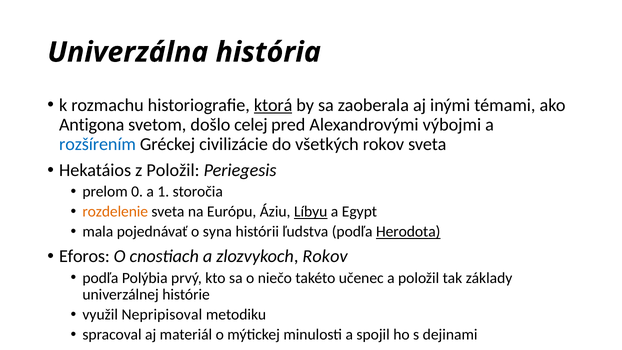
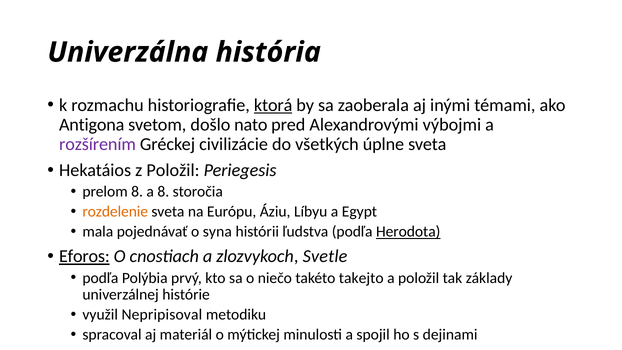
celej: celej -> nato (251, 125)
rozšírením colour: blue -> purple (98, 144)
všetkých rokov: rokov -> úplne (383, 144)
prelom 0: 0 -> 8 (137, 192)
a 1: 1 -> 8 (163, 192)
Líbyu underline: present -> none (311, 212)
Eforos underline: none -> present (84, 256)
zlozvykoch Rokov: Rokov -> Svetle (325, 256)
učenec: učenec -> takejto (361, 278)
